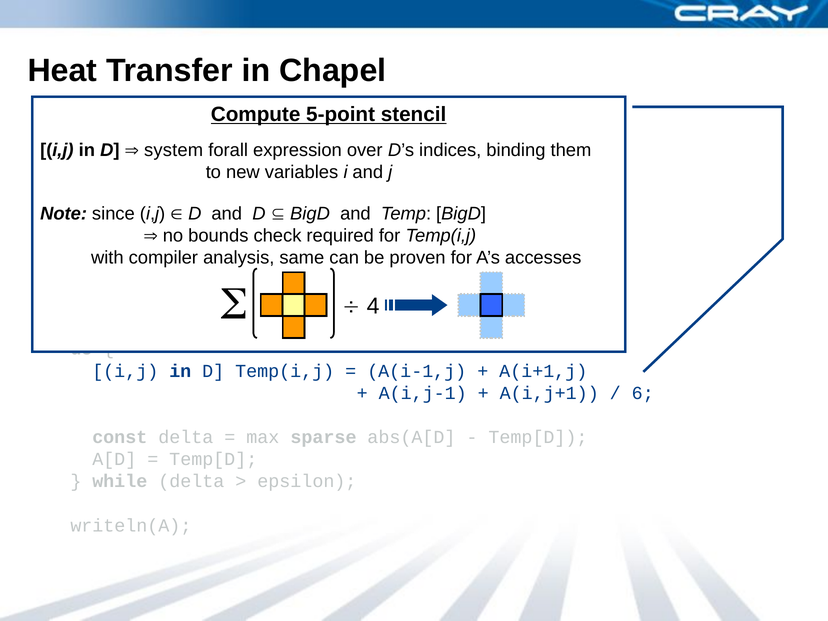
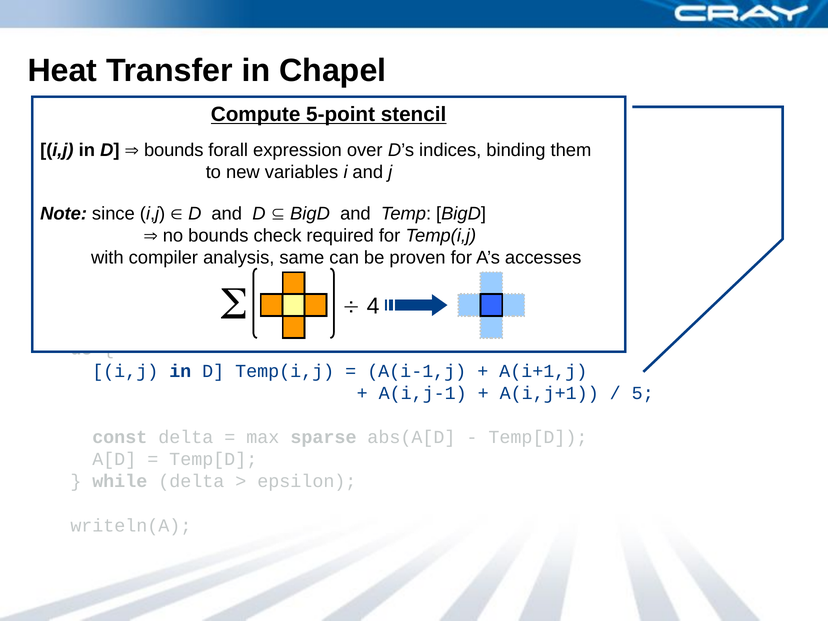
system: system -> bounds (174, 150)
6: 6 -> 5 (643, 393)
